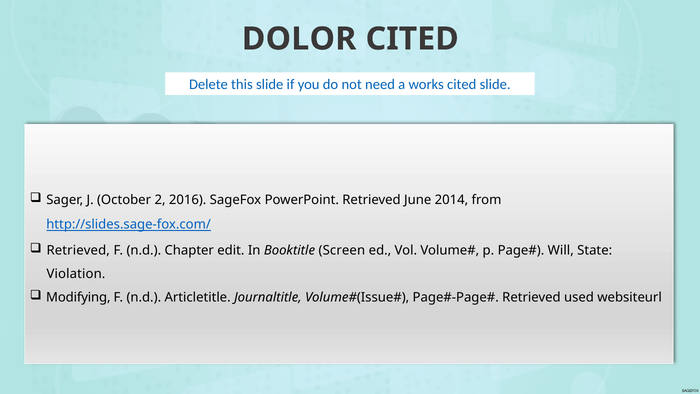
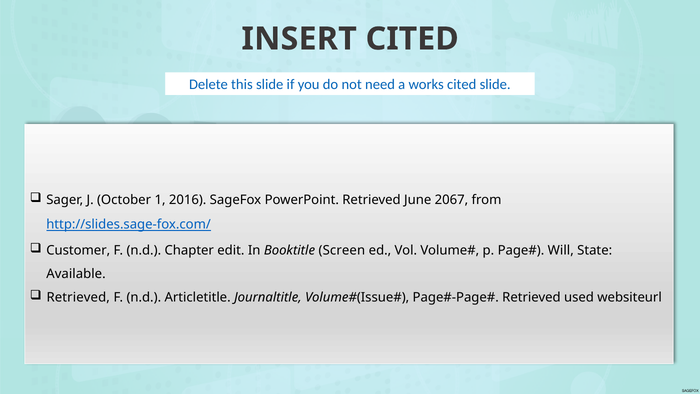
DOLOR: DOLOR -> INSERT (299, 39)
2: 2 -> 1 (160, 200)
2014: 2014 -> 2067 (451, 200)
Retrieved: Retrieved -> Customer (78, 250)
Violation: Violation -> Available (76, 274)
Modifying: Modifying -> Retrieved (78, 297)
